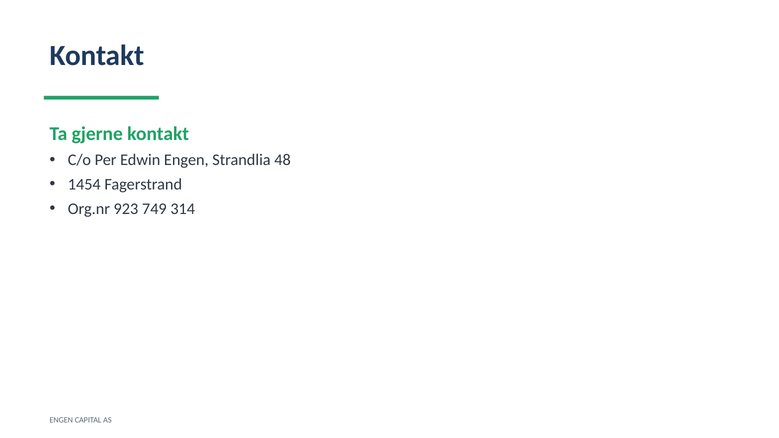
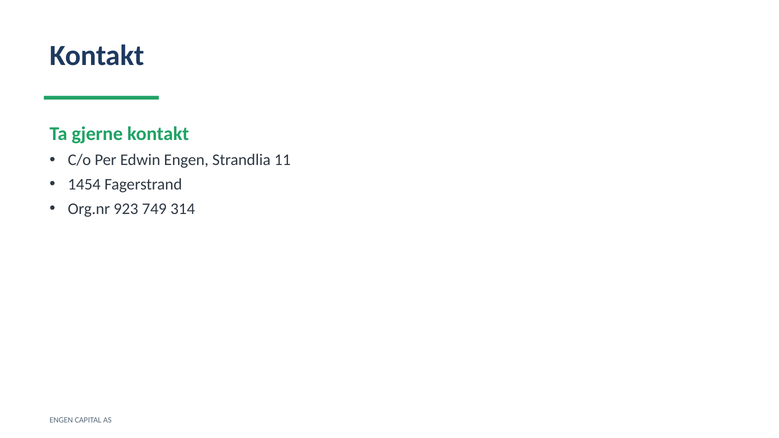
48: 48 -> 11 (283, 160)
